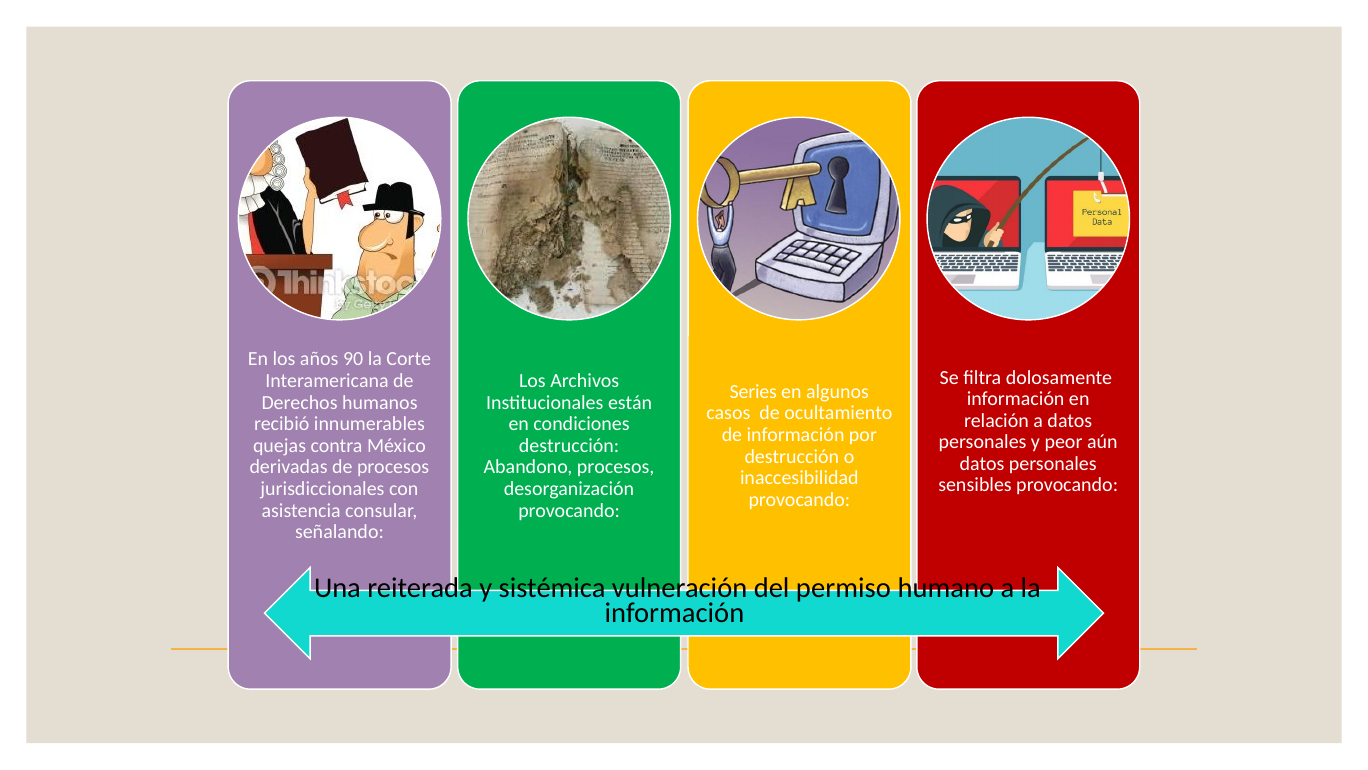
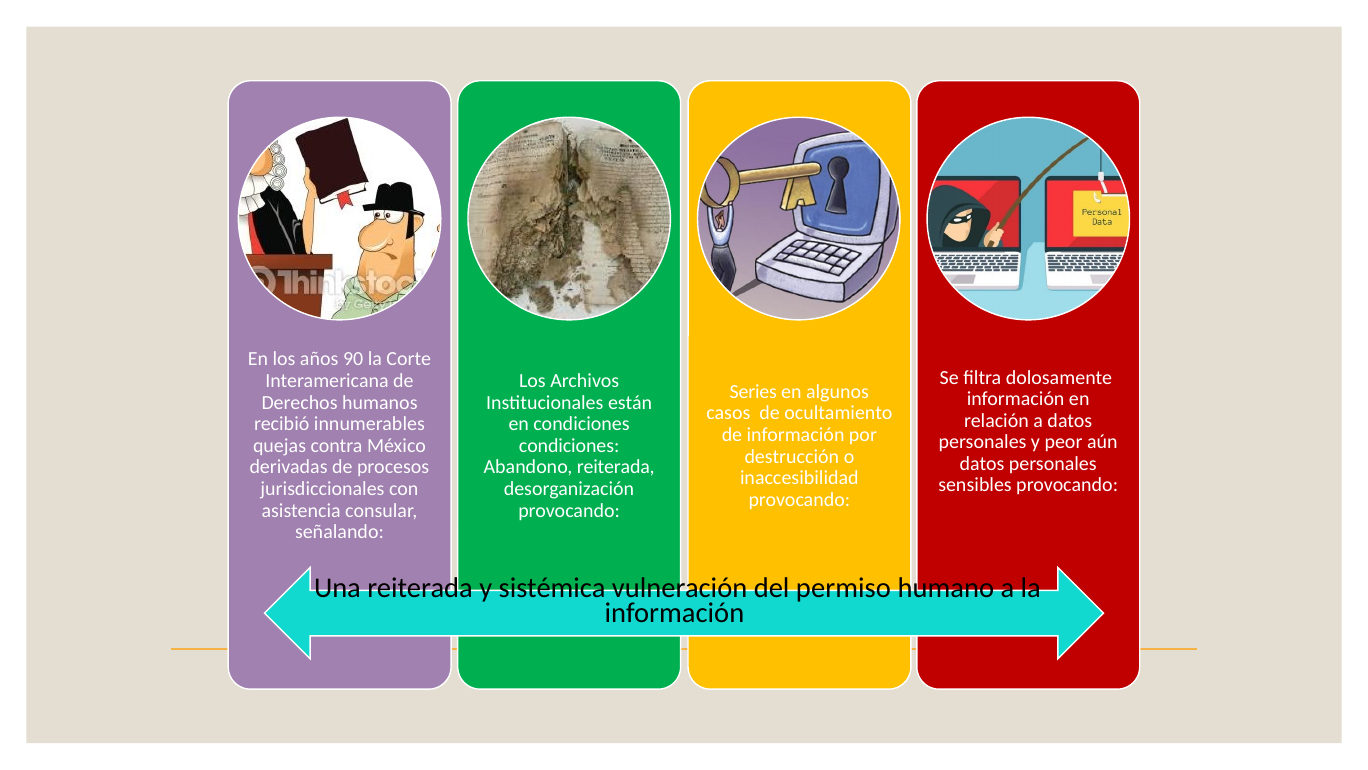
destrucción: destrucción -> condiciones (569, 445)
Abandono procesos: procesos -> reiterada (616, 467)
